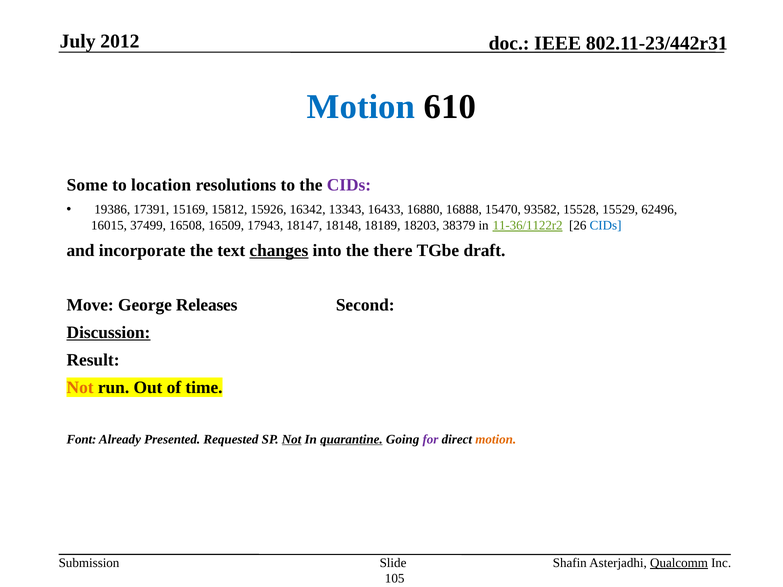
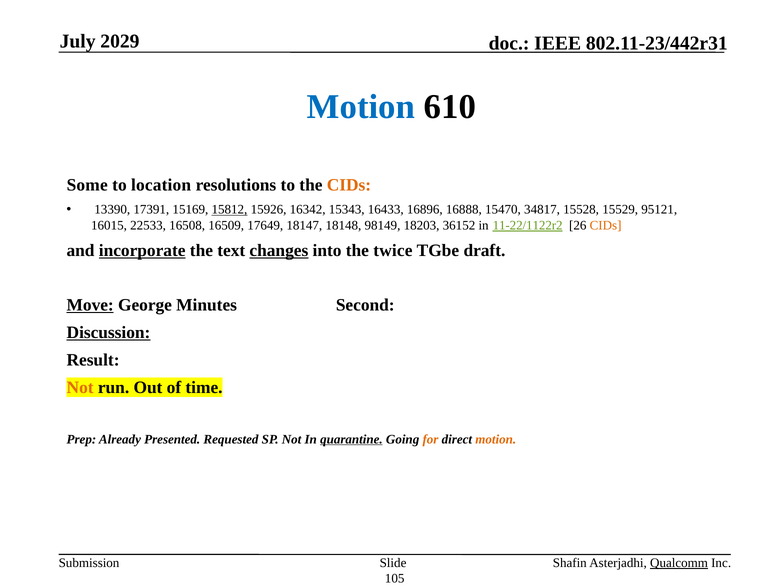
2012: 2012 -> 2029 (120, 42)
CIDs colour: purple -> orange (349, 185)
19386: 19386 -> 13390 (112, 210)
15812 underline: none -> present (229, 210)
13343: 13343 -> 15343 (347, 210)
16880: 16880 -> 16896 (425, 210)
93582: 93582 -> 34817 (542, 210)
62496: 62496 -> 95121 (659, 210)
37499: 37499 -> 22533 (148, 225)
17943: 17943 -> 17649 (265, 225)
18189: 18189 -> 98149 (382, 225)
38379: 38379 -> 36152 (459, 225)
11-36/1122r2: 11-36/1122r2 -> 11-22/1122r2 (528, 225)
CIDs colour: blue -> orange (606, 225)
incorporate underline: none -> present (142, 250)
there: there -> twice (393, 250)
Move underline: none -> present (90, 305)
Releases: Releases -> Minutes (207, 305)
Font: Font -> Prep (81, 439)
Not underline: present -> none (292, 439)
for colour: purple -> orange (430, 439)
